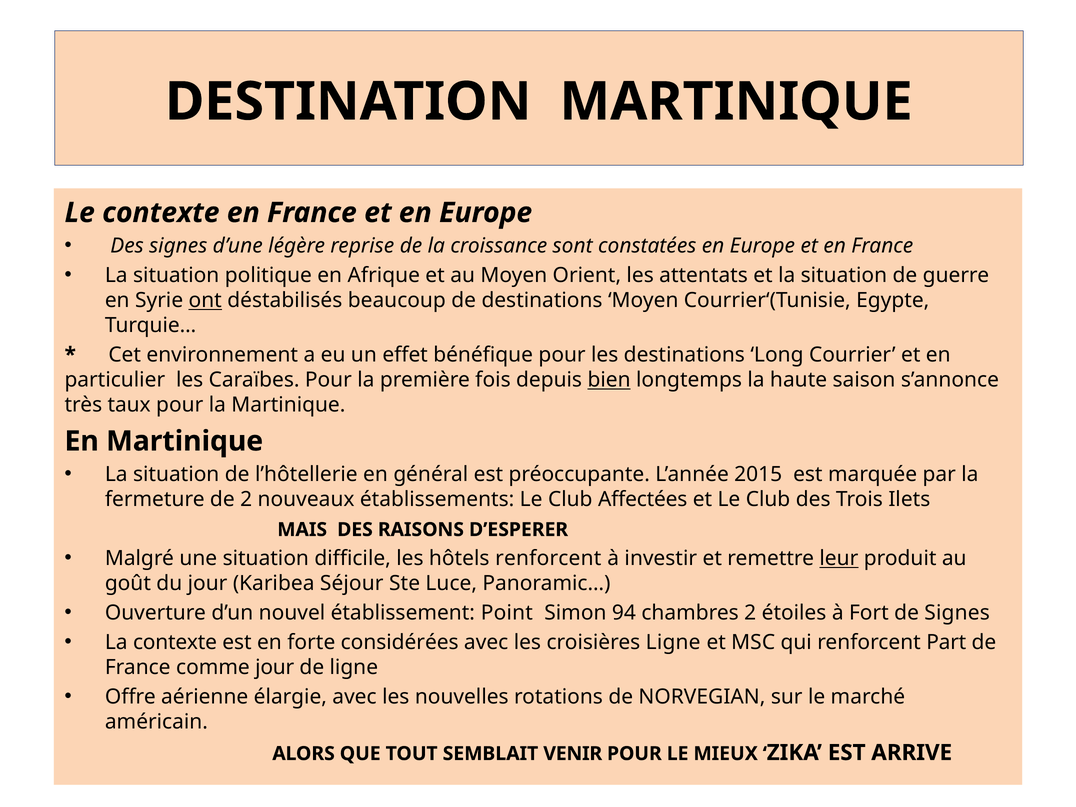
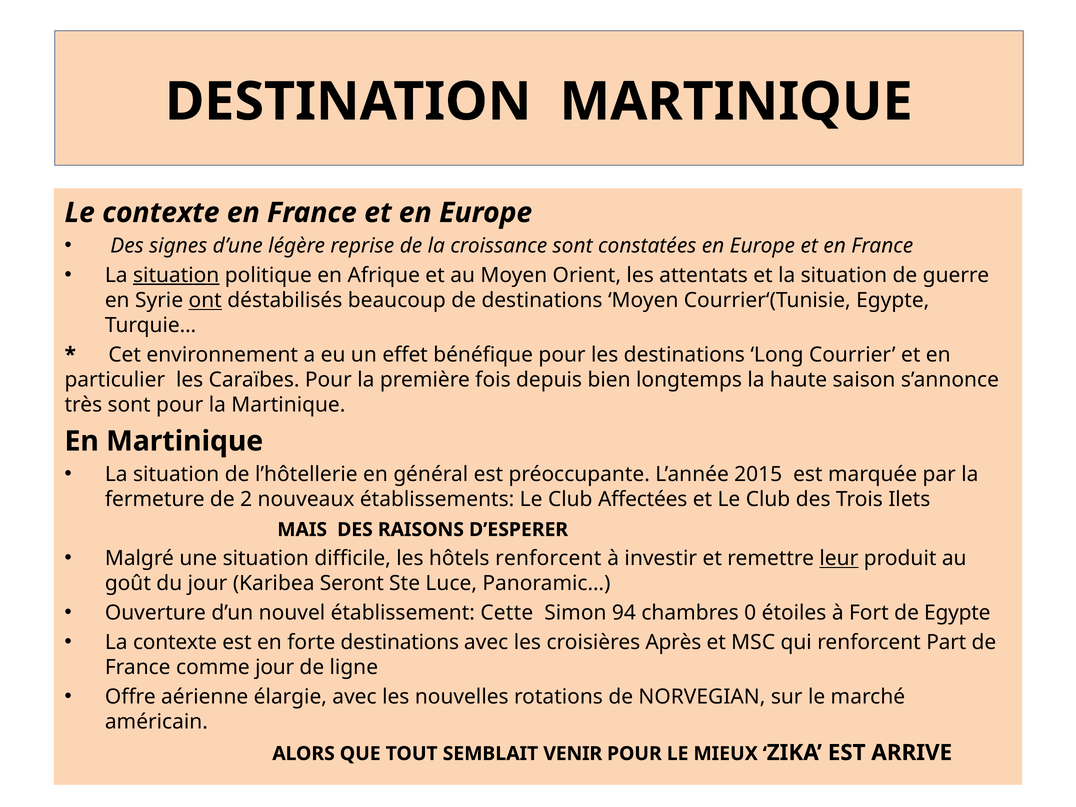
situation underline: none -> present (176, 275)
bien underline: present -> none (609, 380)
très taux: taux -> sont (129, 405)
Séjour: Séjour -> Seront (352, 584)
Point: Point -> Cette (507, 613)
chambres 2: 2 -> 0 (750, 613)
de Signes: Signes -> Egypte (957, 613)
forte considérées: considérées -> destinations (400, 642)
croisières Ligne: Ligne -> Après (673, 642)
